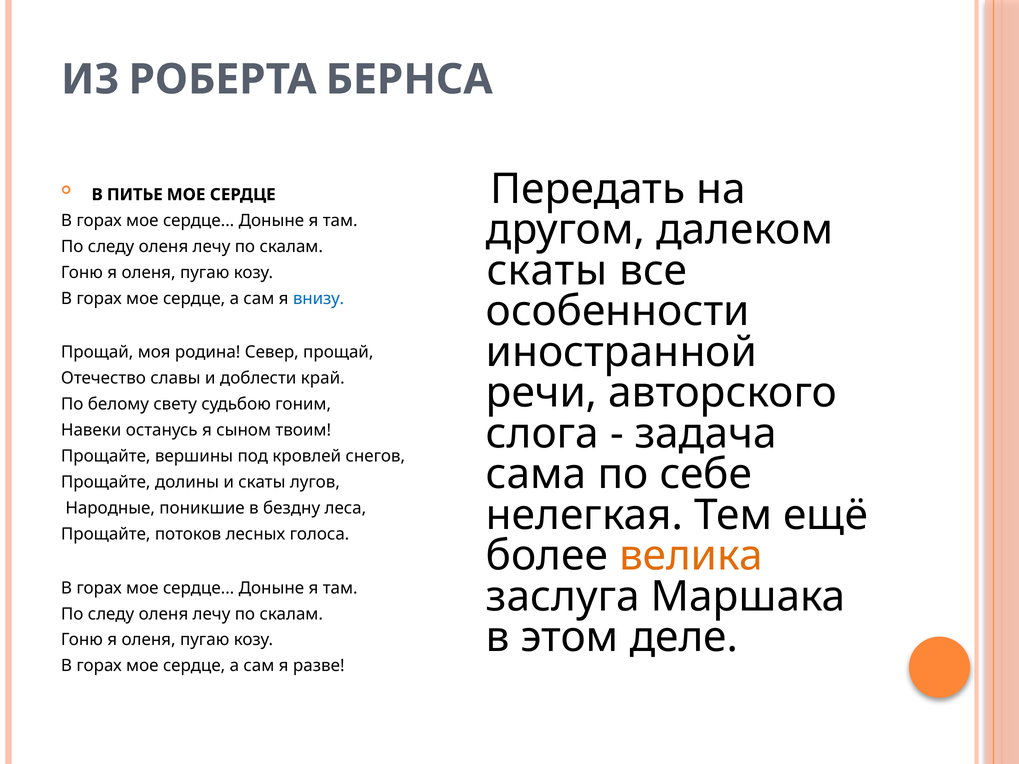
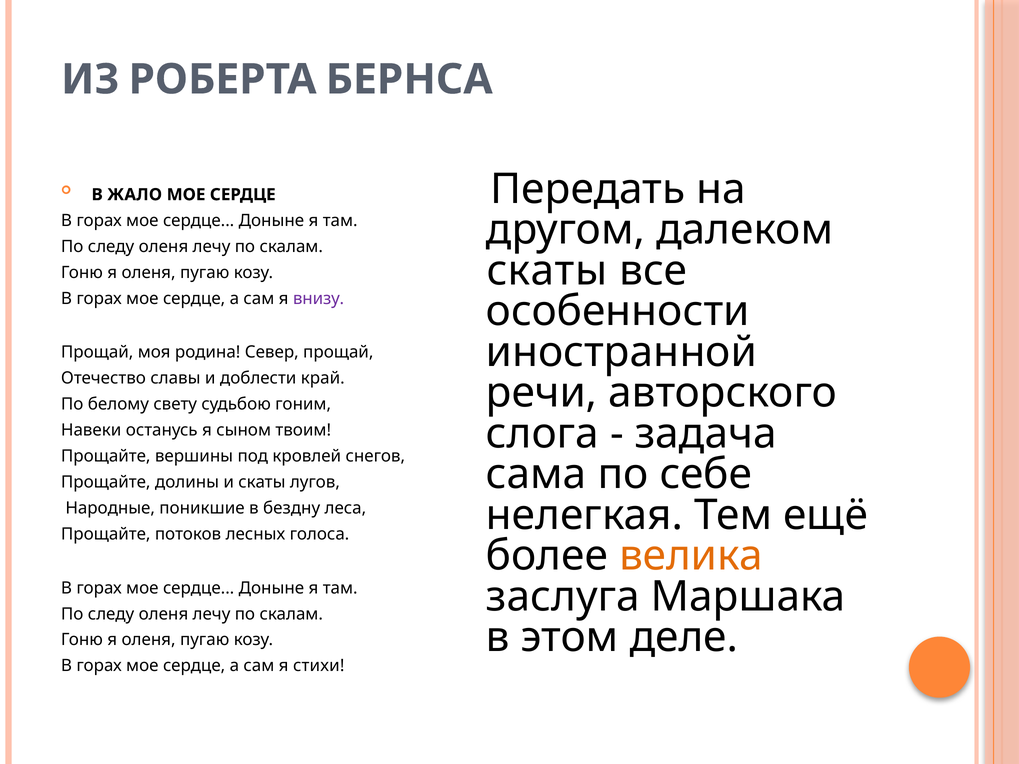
ПИТЬЕ: ПИТЬЕ -> ЖАЛО (135, 195)
внизу colour: blue -> purple (319, 299)
разве: разве -> стихи (319, 666)
